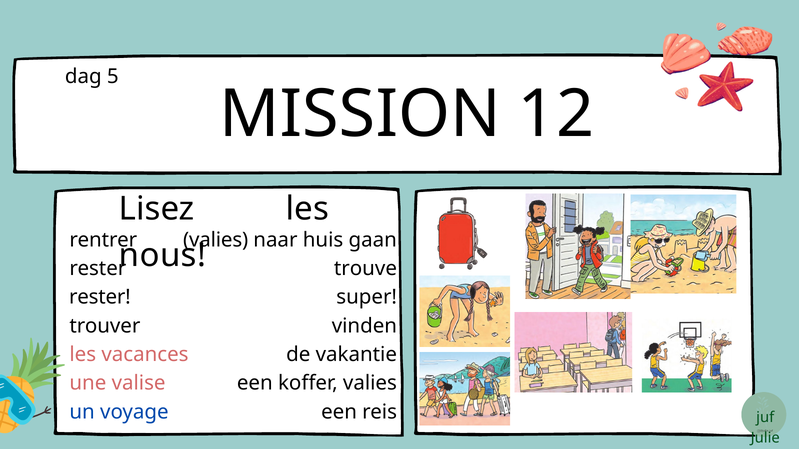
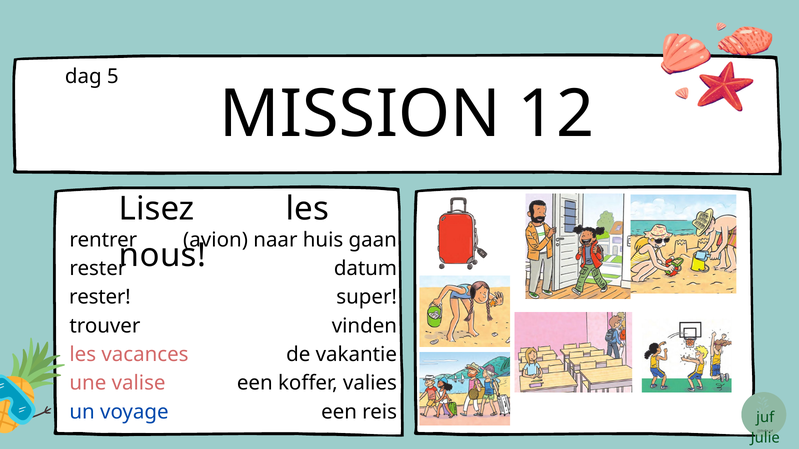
valies: valies -> avion (216, 240)
trouve: trouve -> datum (365, 269)
